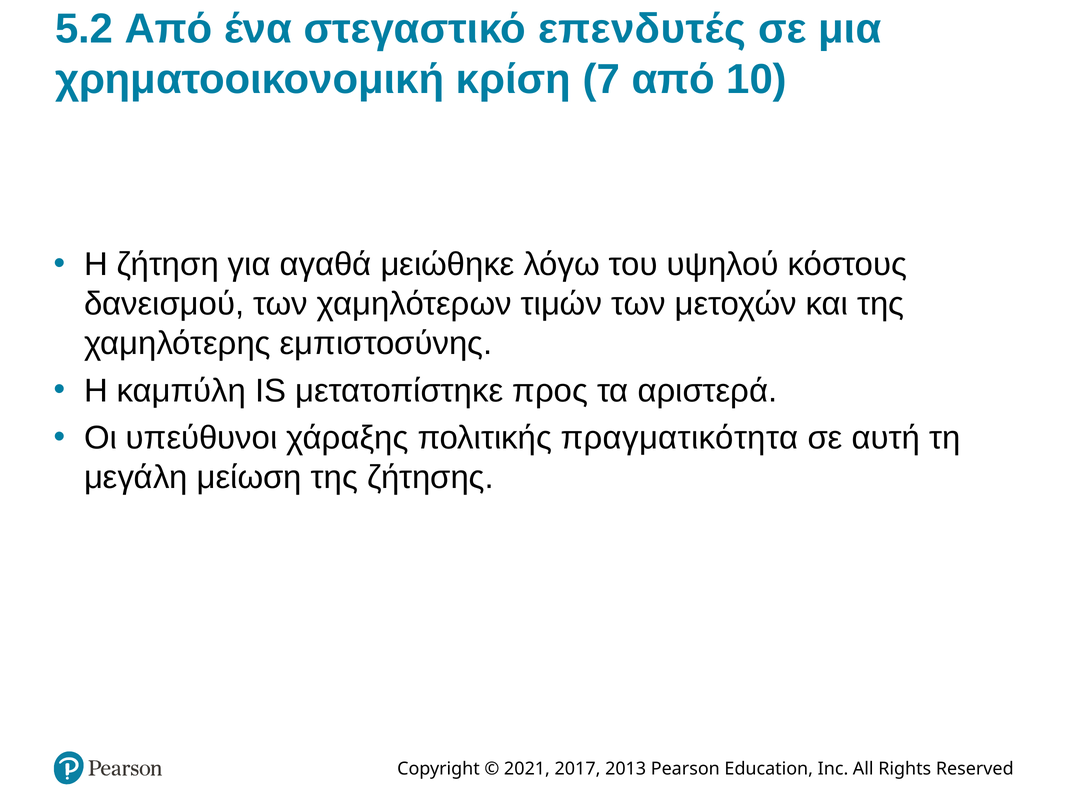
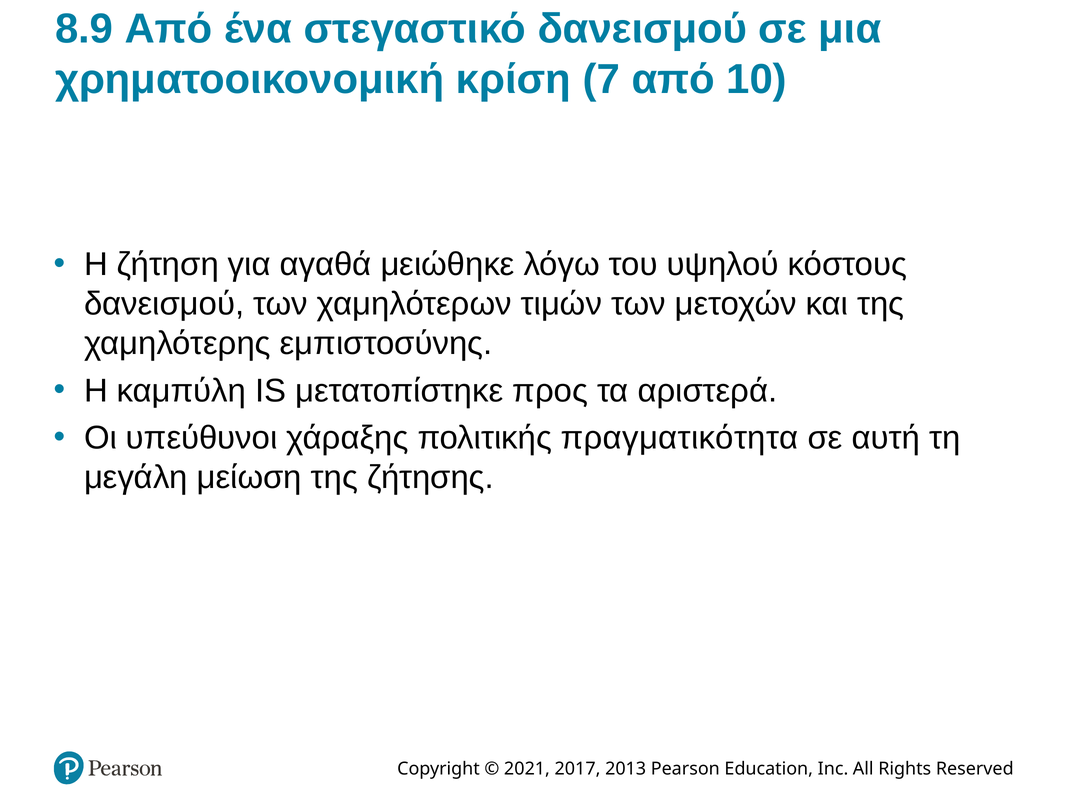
5.2: 5.2 -> 8.9 (84, 29)
στεγαστικό επενδυτές: επενδυτές -> δανεισμού (642, 29)
